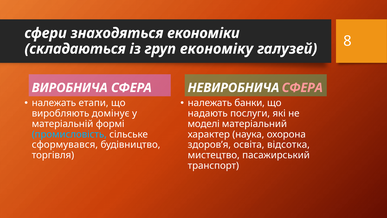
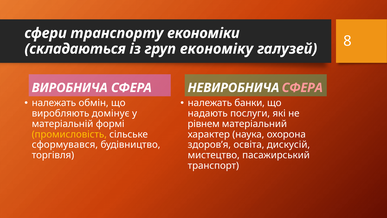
знаходяться: знаходяться -> транспорту (117, 33)
етапи: етапи -> обмін (94, 103)
моделі: моделі -> рівнем (204, 124)
промисловість colour: light blue -> yellow (69, 134)
відсотка: відсотка -> дискусій (288, 145)
